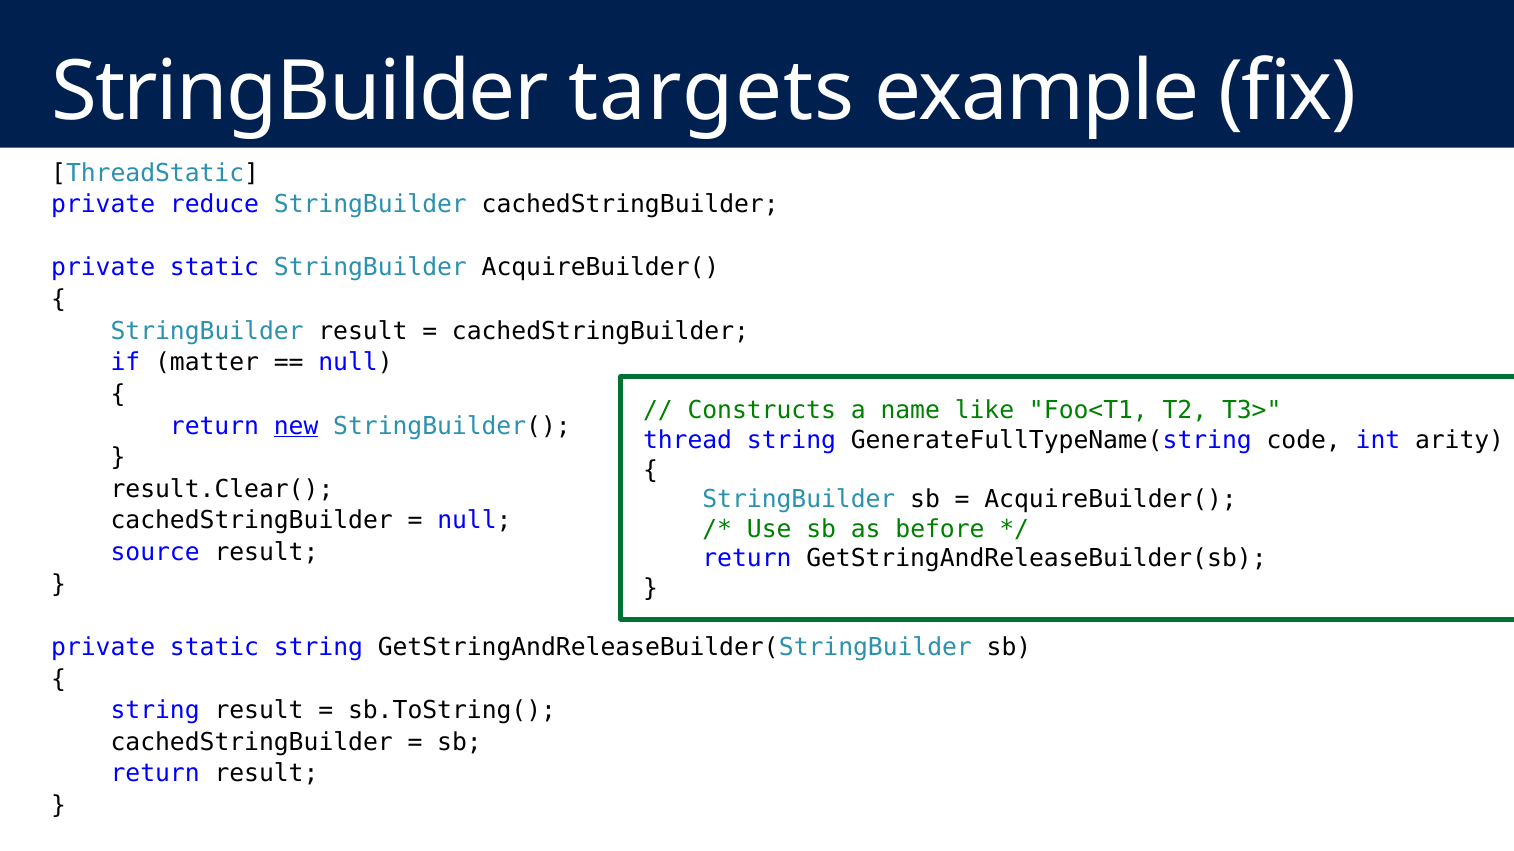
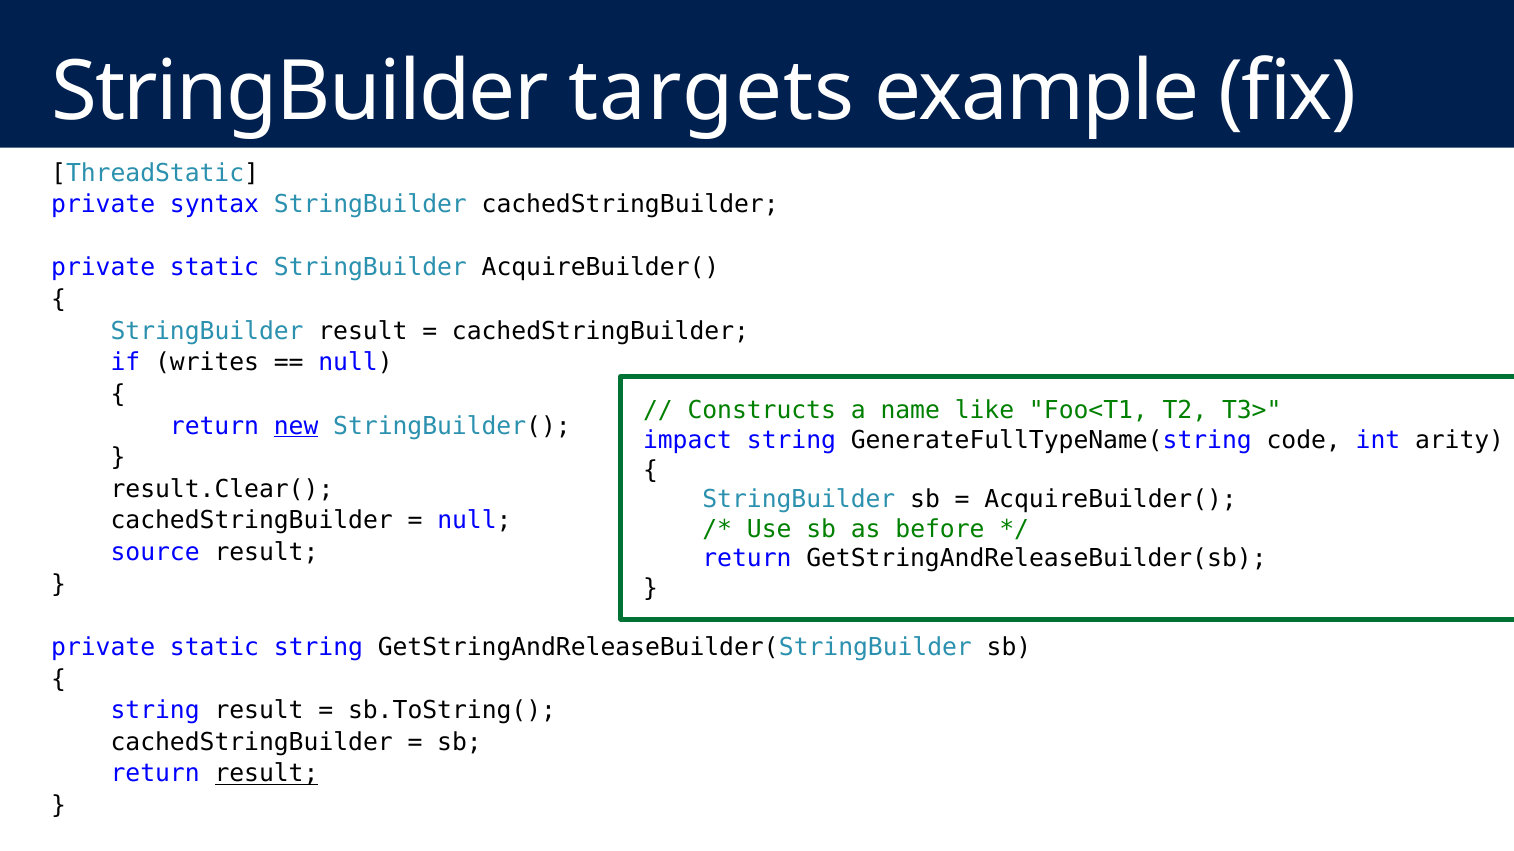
reduce: reduce -> syntax (215, 205)
matter: matter -> writes (207, 363)
thread: thread -> impact (688, 440)
result underline: none -> present (266, 774)
